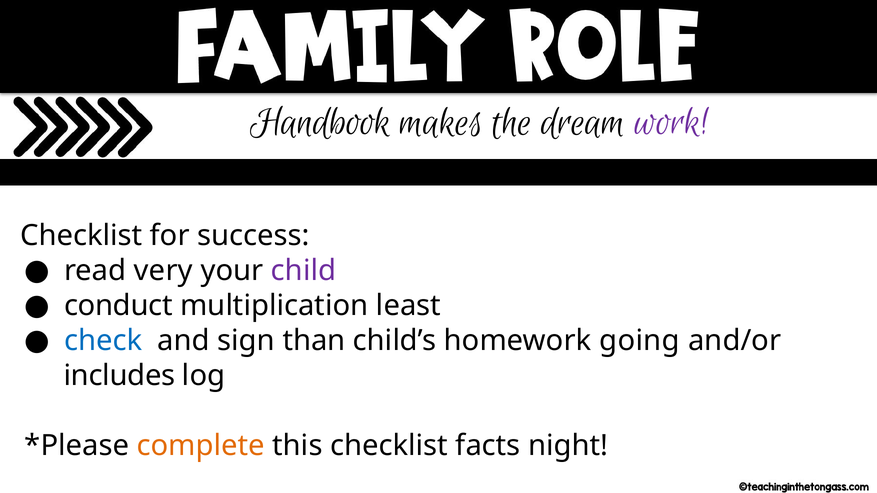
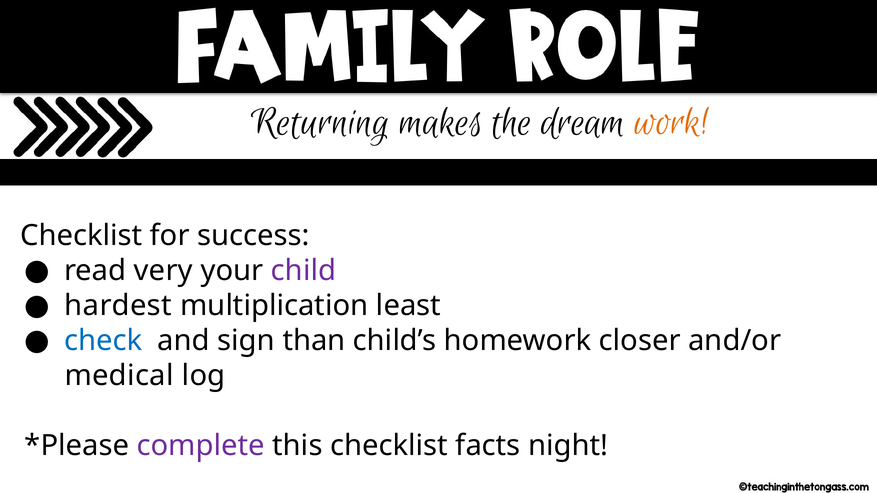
Handbook: Handbook -> Returning (320, 120)
work colour: purple -> orange (672, 120)
conduct: conduct -> hardest (118, 306)
going: going -> closer (640, 341)
includes: includes -> medical (119, 376)
complete colour: orange -> purple (201, 446)
